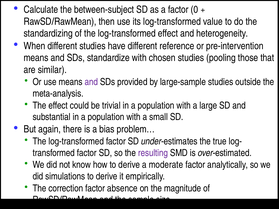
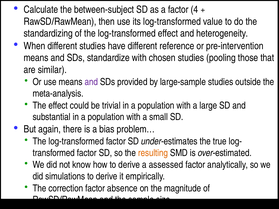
0: 0 -> 4 (194, 10)
resulting colour: purple -> orange (153, 153)
moderate: moderate -> assessed (166, 165)
